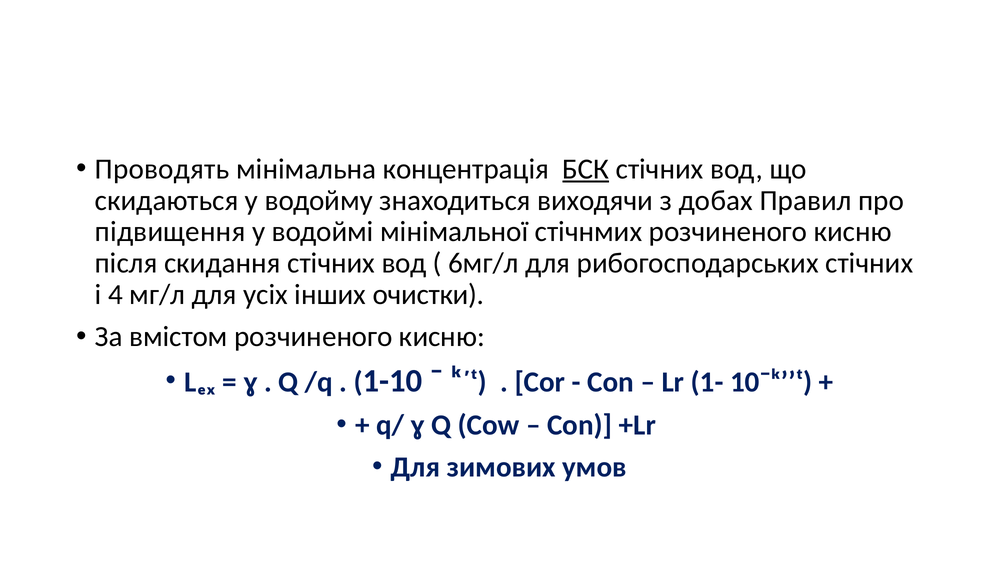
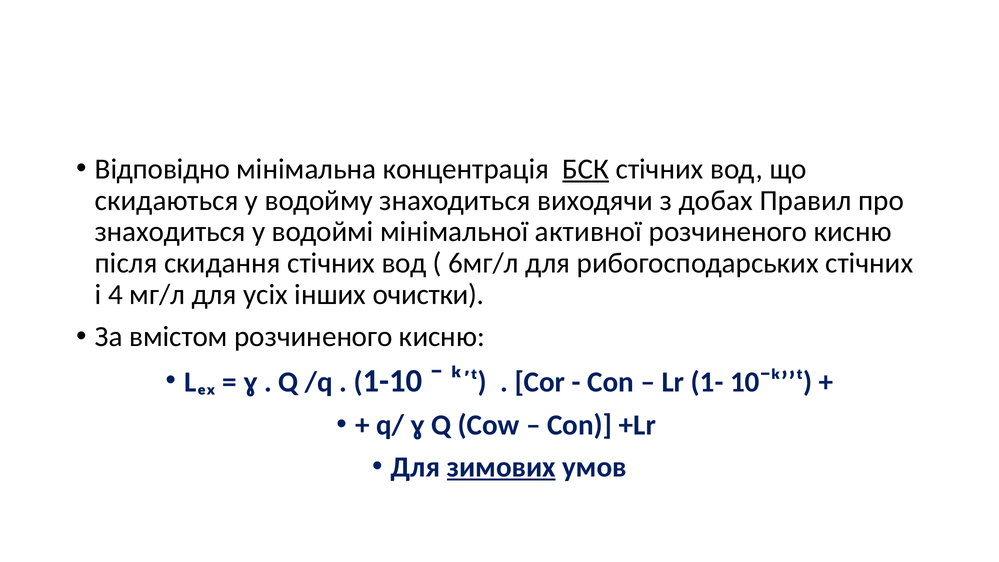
Проводять: Проводять -> Відповідно (162, 169)
підвищення: підвищення -> знаходиться (170, 232)
стічнмих: стічнмих -> активної (589, 232)
зимових underline: none -> present (501, 467)
